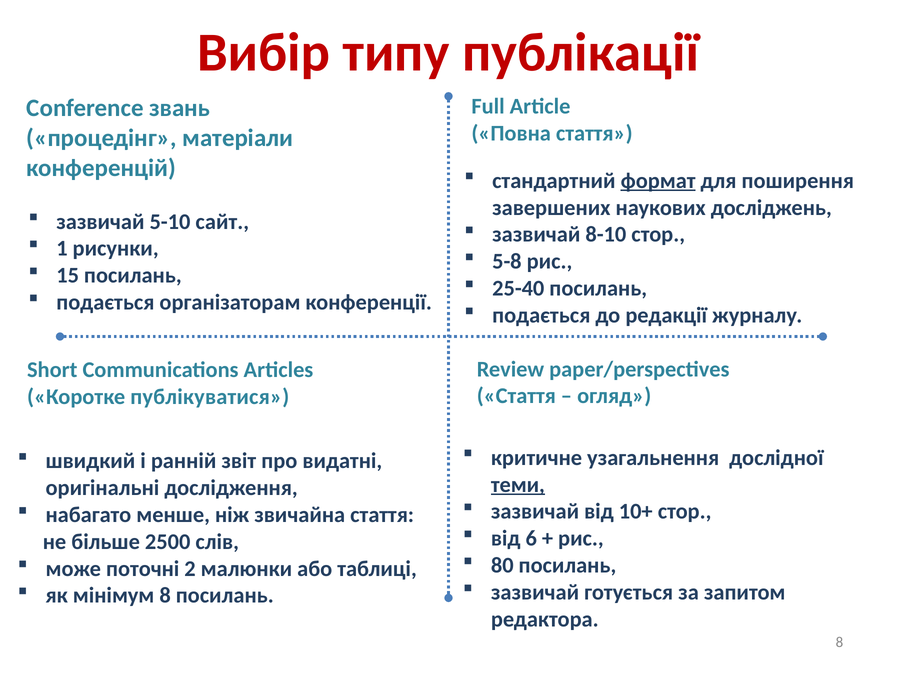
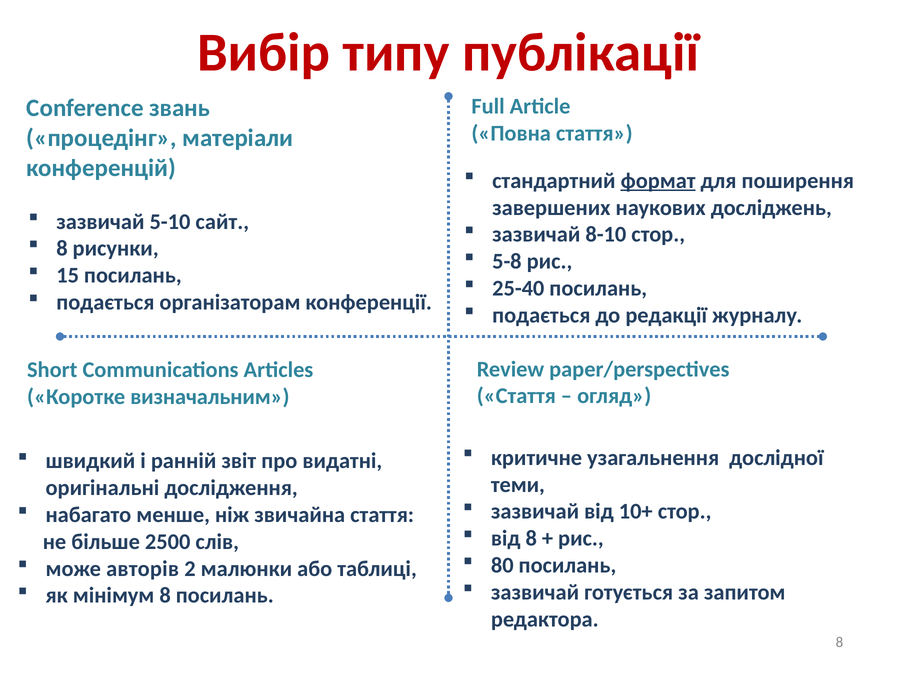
1: 1 -> 8 (62, 248)
публікуватися: публікуватися -> визначальним (210, 397)
теми underline: present -> none (518, 484)
від 6: 6 -> 8 (531, 538)
поточні: поточні -> авторів (143, 568)
